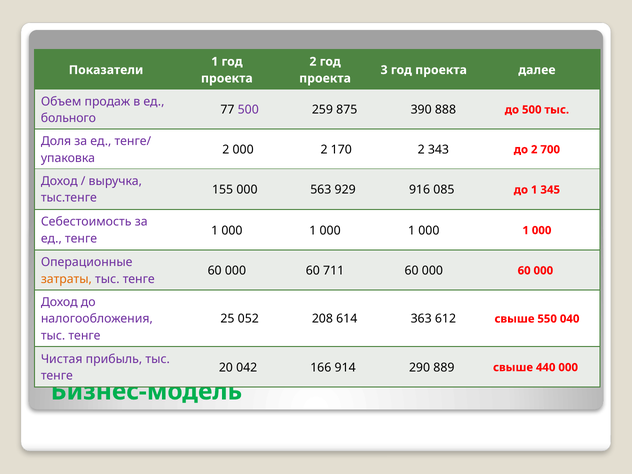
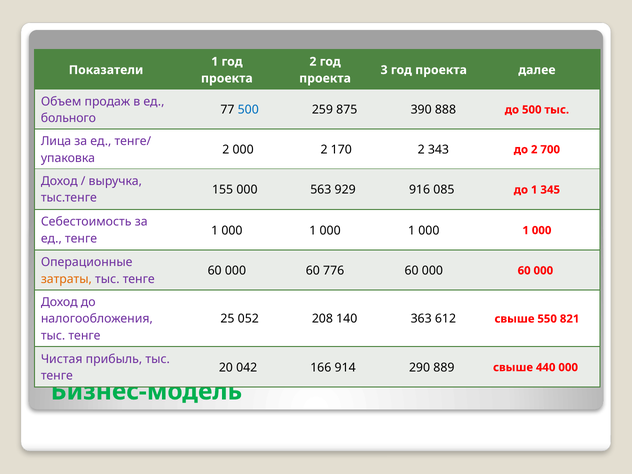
500 colour: purple -> blue (248, 110)
Доля: Доля -> Лица (56, 141)
711: 711 -> 776 (334, 271)
614: 614 -> 140 (347, 319)
040: 040 -> 821 (570, 319)
